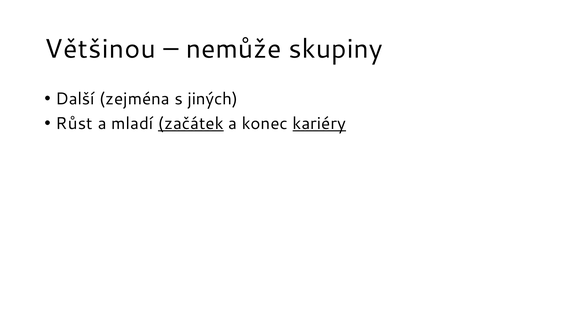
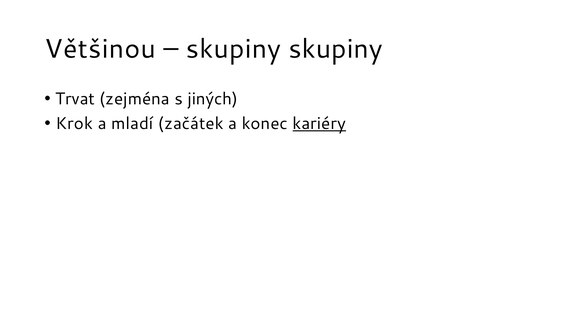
nemůže: nemůže -> skupiny (234, 49)
Další: Další -> Trvat (75, 99)
Růst: Růst -> Krok (74, 123)
začátek underline: present -> none (191, 123)
